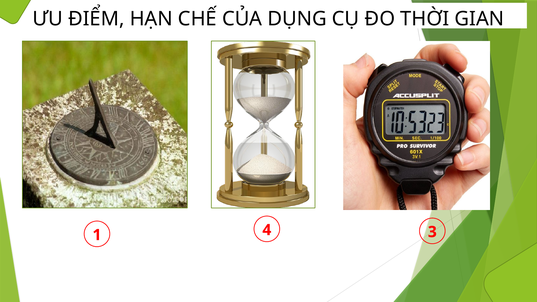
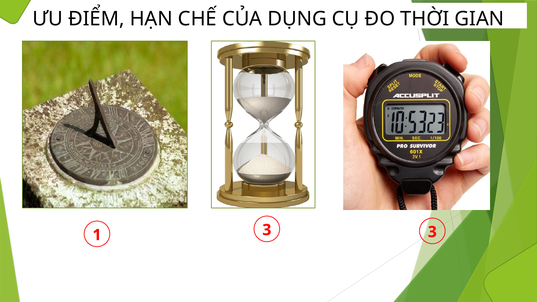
1 4: 4 -> 3 (267, 230)
